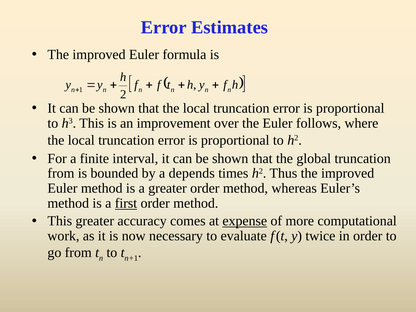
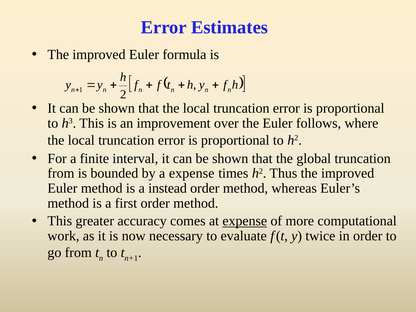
a depends: depends -> expense (192, 173)
a greater: greater -> instead (168, 188)
first underline: present -> none (126, 203)
